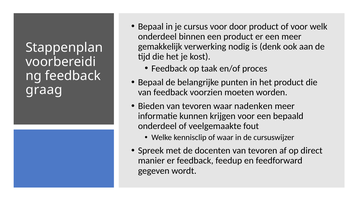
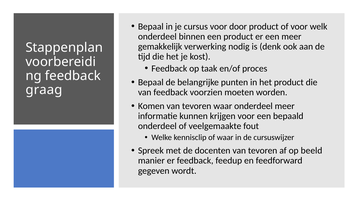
Bieden: Bieden -> Komen (151, 106)
waar nadenken: nadenken -> onderdeel (253, 106)
direct: direct -> beeld (312, 151)
